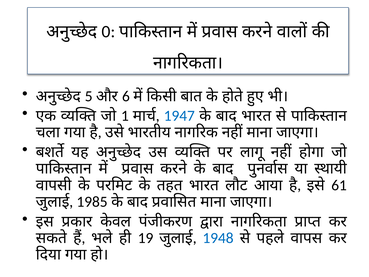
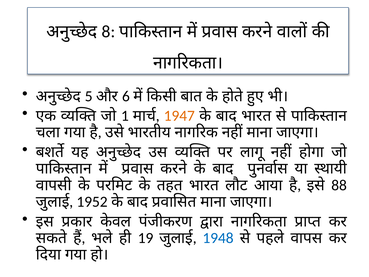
0: 0 -> 8 (108, 32)
1947 colour: blue -> orange (179, 116)
61: 61 -> 88 (339, 185)
1985: 1985 -> 1952 (92, 202)
